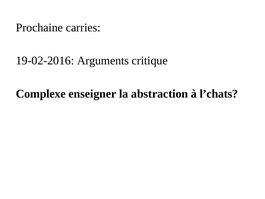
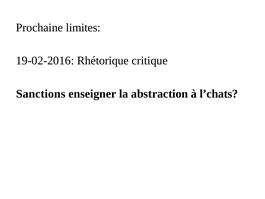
carries: carries -> limites (83, 28)
Arguments: Arguments -> Rhétorique (103, 61)
Complexe: Complexe -> Sanctions (41, 94)
